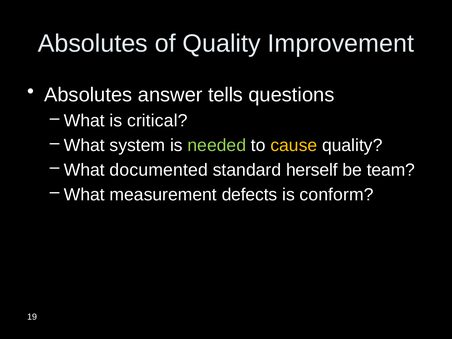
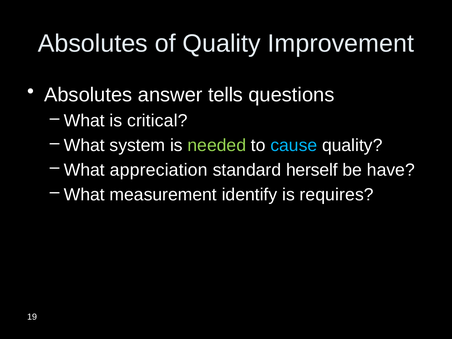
cause colour: yellow -> light blue (294, 145)
documented: documented -> appreciation (159, 170)
team: team -> have (391, 170)
defects: defects -> identify (249, 195)
conform: conform -> requires (337, 195)
